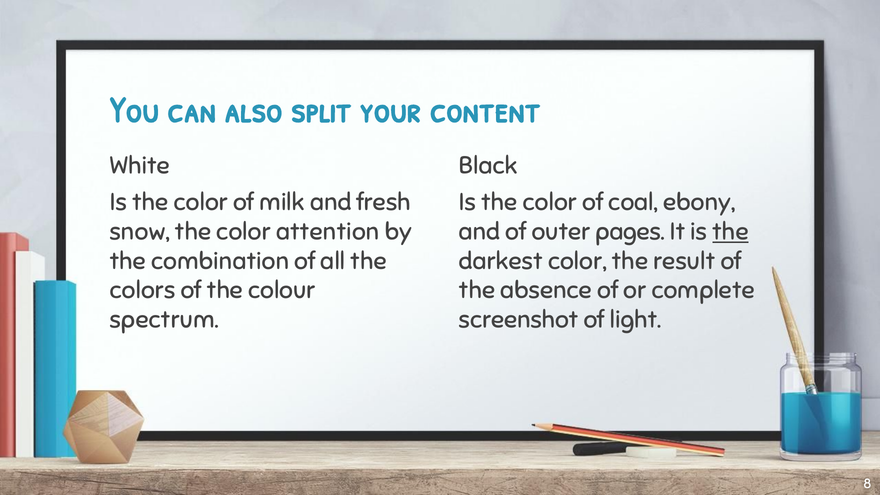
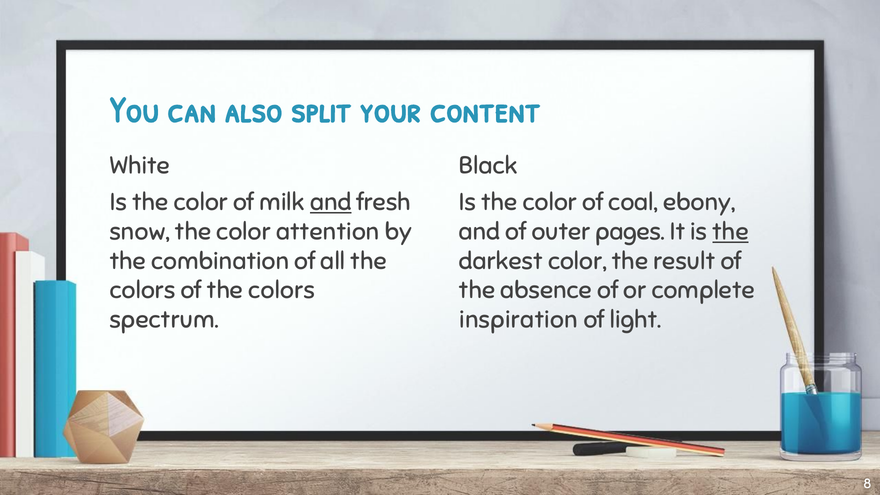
and underline: none -> present (331, 202)
of the colour: colour -> colors (282, 290)
screenshot: screenshot -> inspiration (519, 320)
